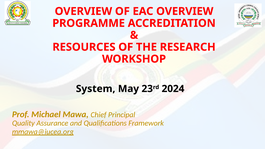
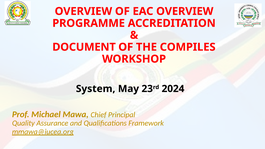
RESOURCES: RESOURCES -> DOCUMENT (84, 47)
RESEARCH: RESEARCH -> COMPILES (188, 47)
